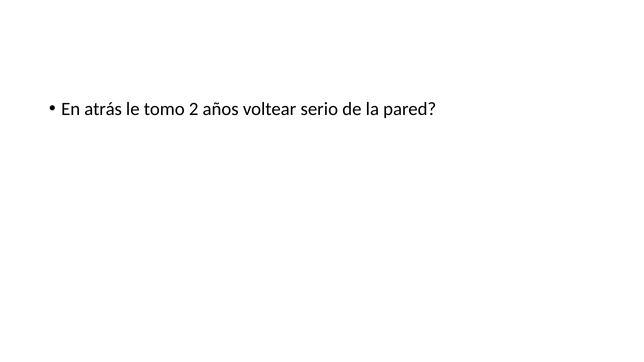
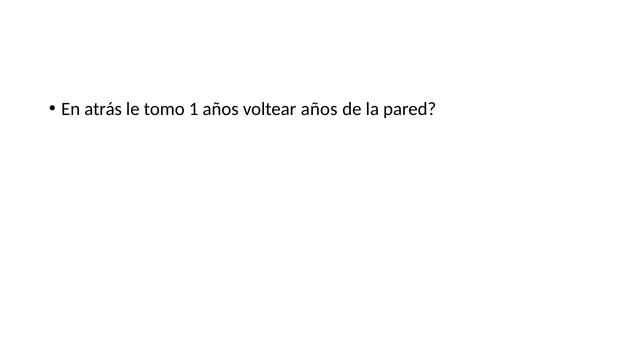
2: 2 -> 1 (194, 109)
voltear serio: serio -> años (319, 109)
